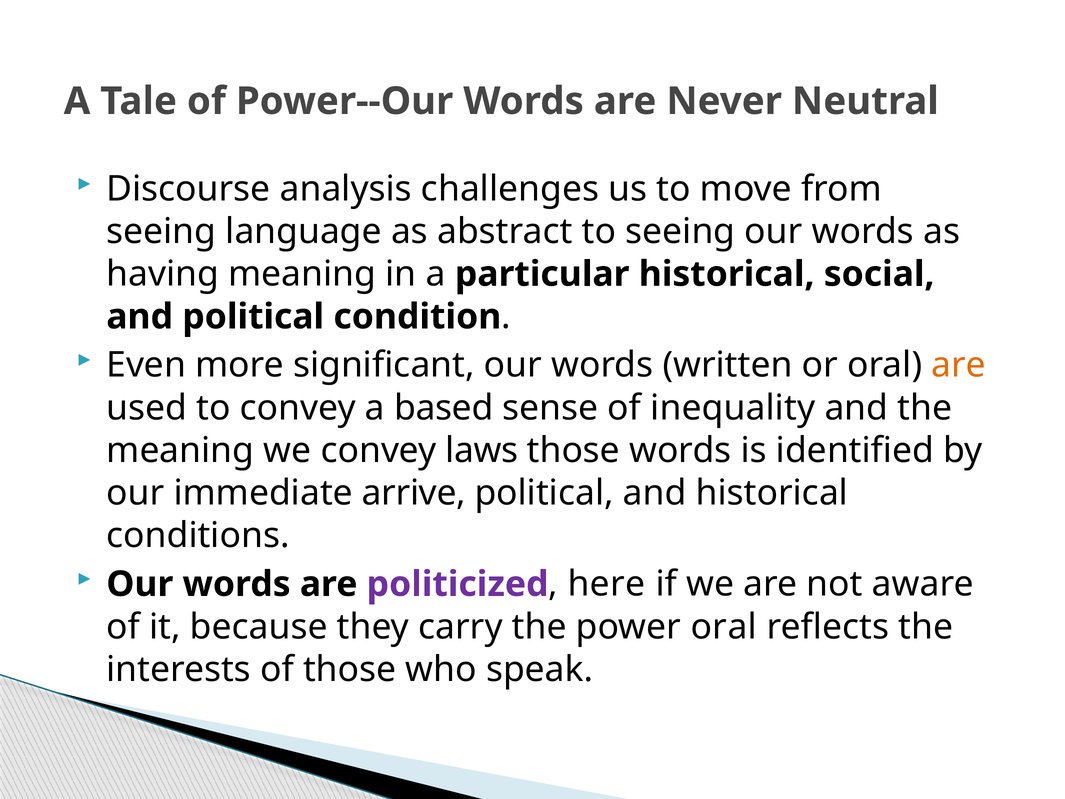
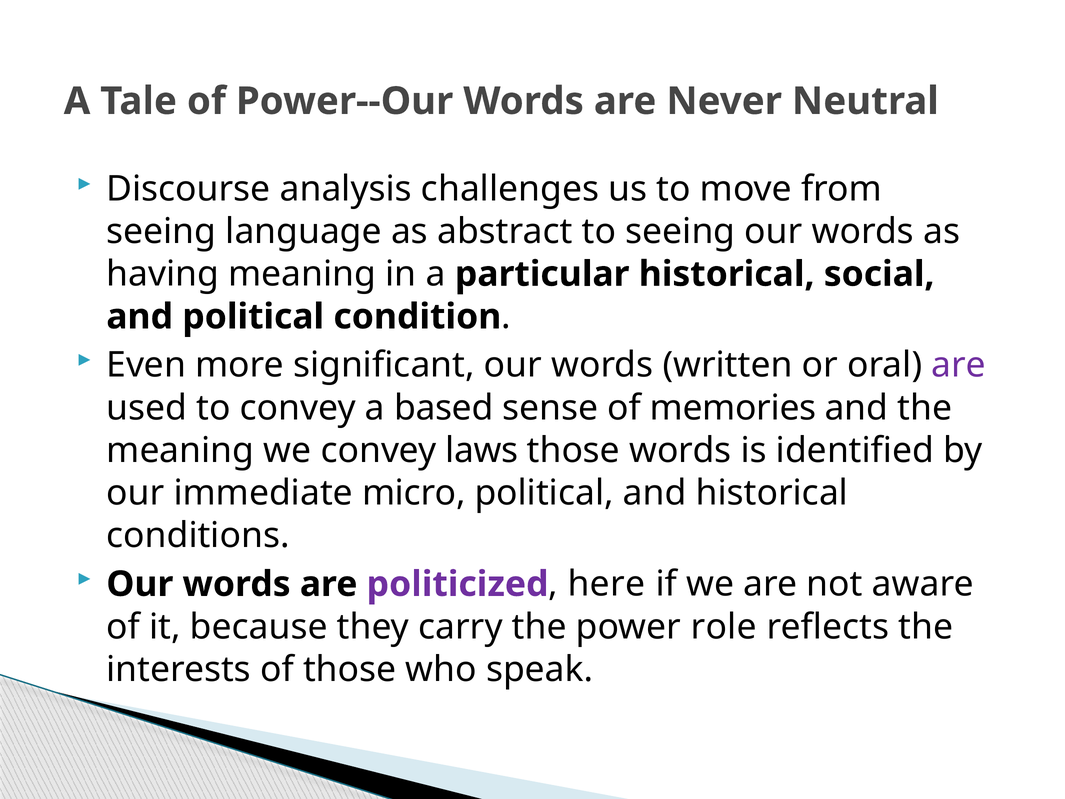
are colour: orange -> purple (958, 365)
inequality: inequality -> memories (733, 408)
arrive: arrive -> micro (414, 493)
power oral: oral -> role (724, 627)
